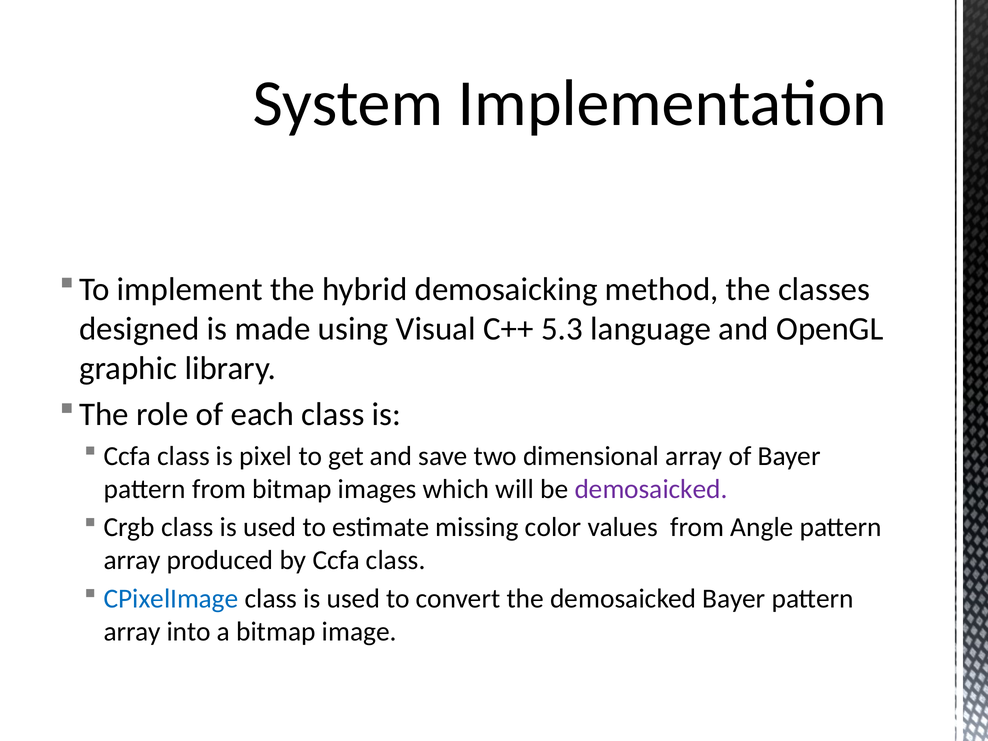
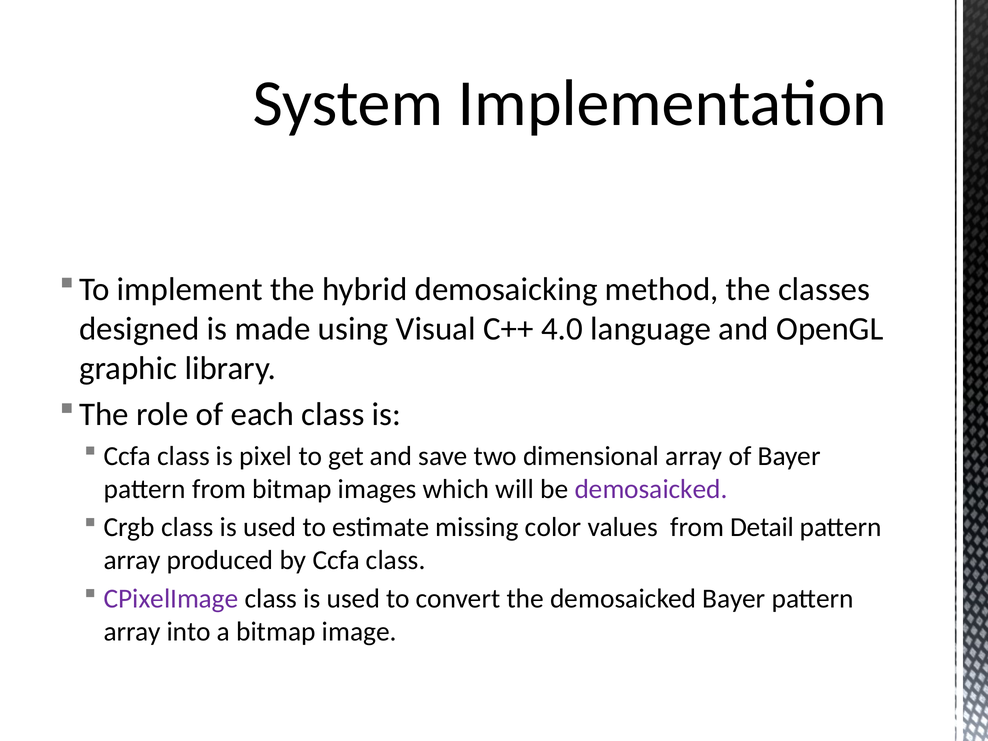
5.3: 5.3 -> 4.0 (562, 329)
Angle: Angle -> Detail (762, 527)
CPixelImage colour: blue -> purple (171, 599)
